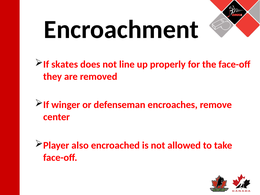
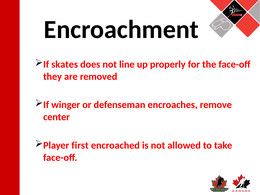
also: also -> first (80, 145)
